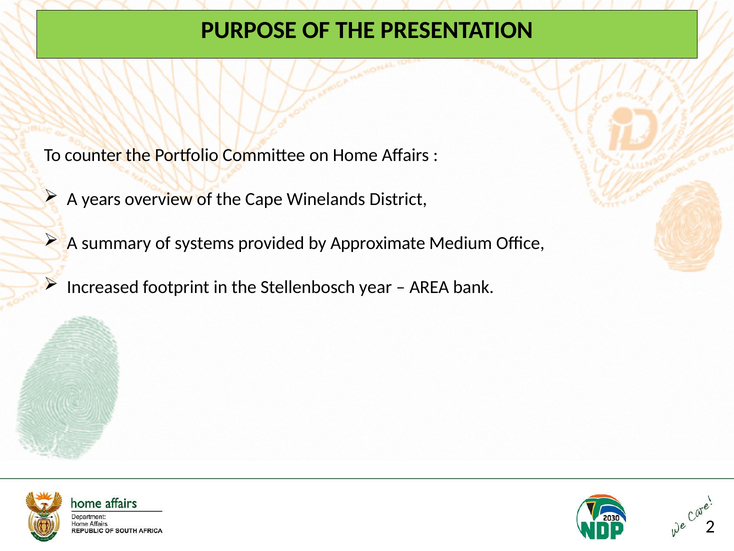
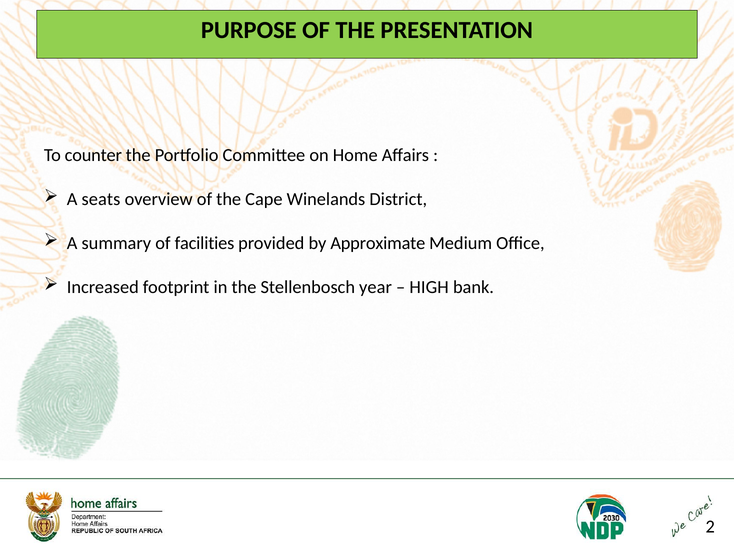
years: years -> seats (101, 199)
systems: systems -> facilities (204, 243)
AREA: AREA -> HIGH (429, 287)
